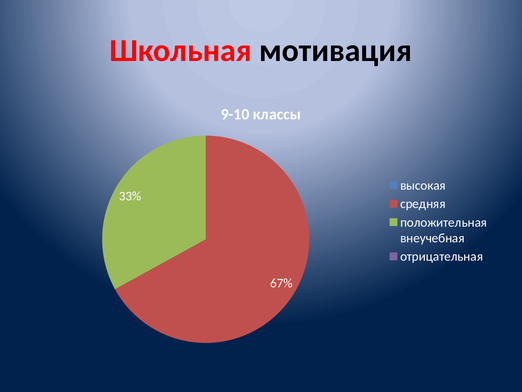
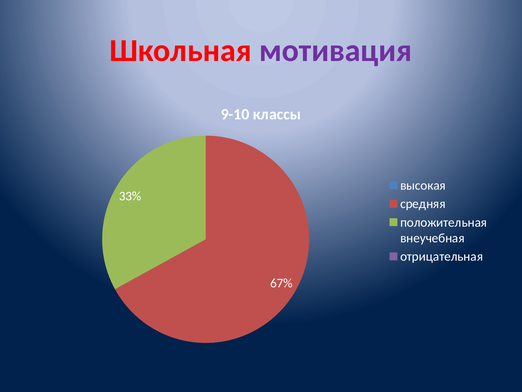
мотивация colour: black -> purple (336, 51)
